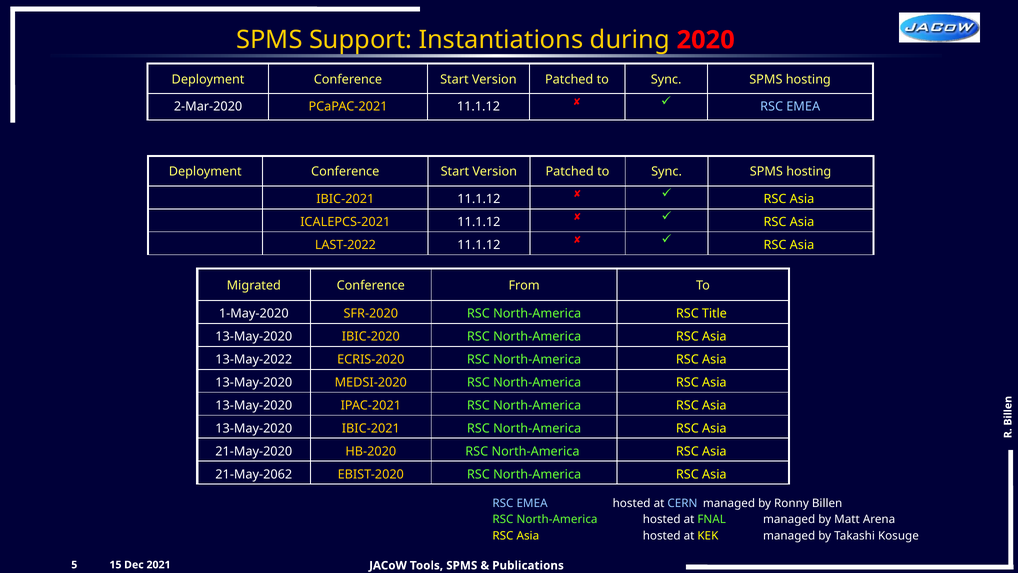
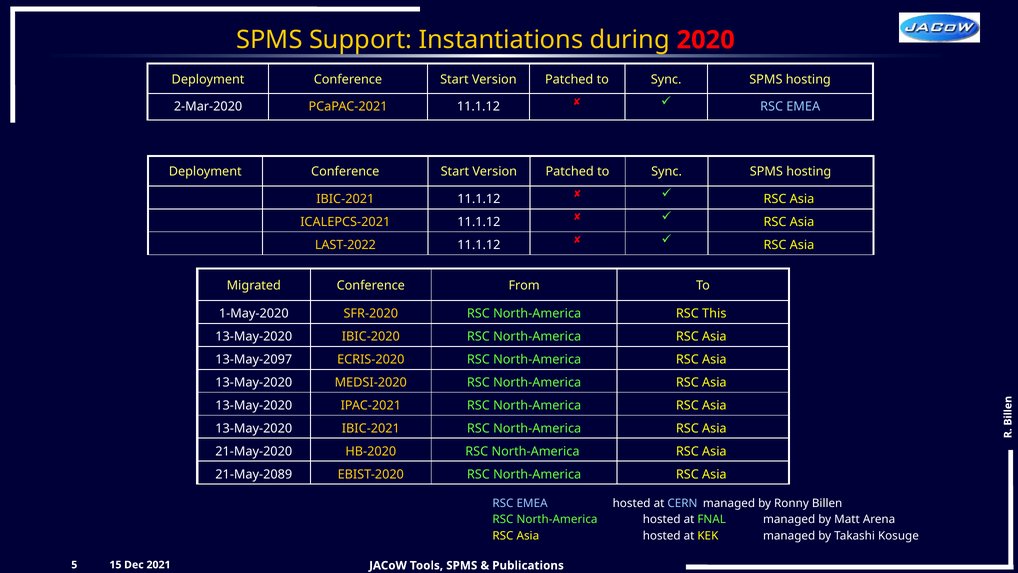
Title: Title -> This (714, 314)
13-May-2022: 13-May-2022 -> 13-May-2097 (254, 359)
21-May-2062: 21-May-2062 -> 21-May-2089 (254, 474)
